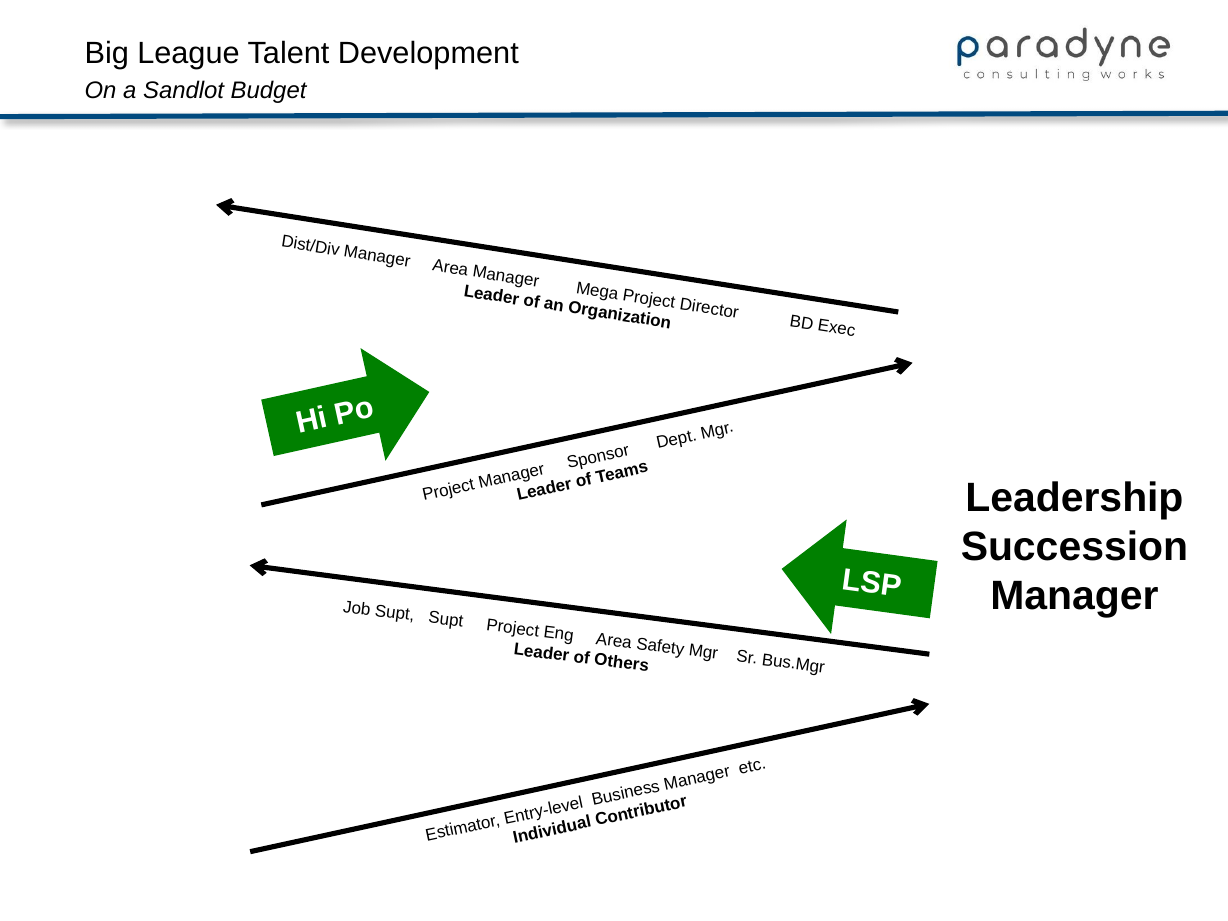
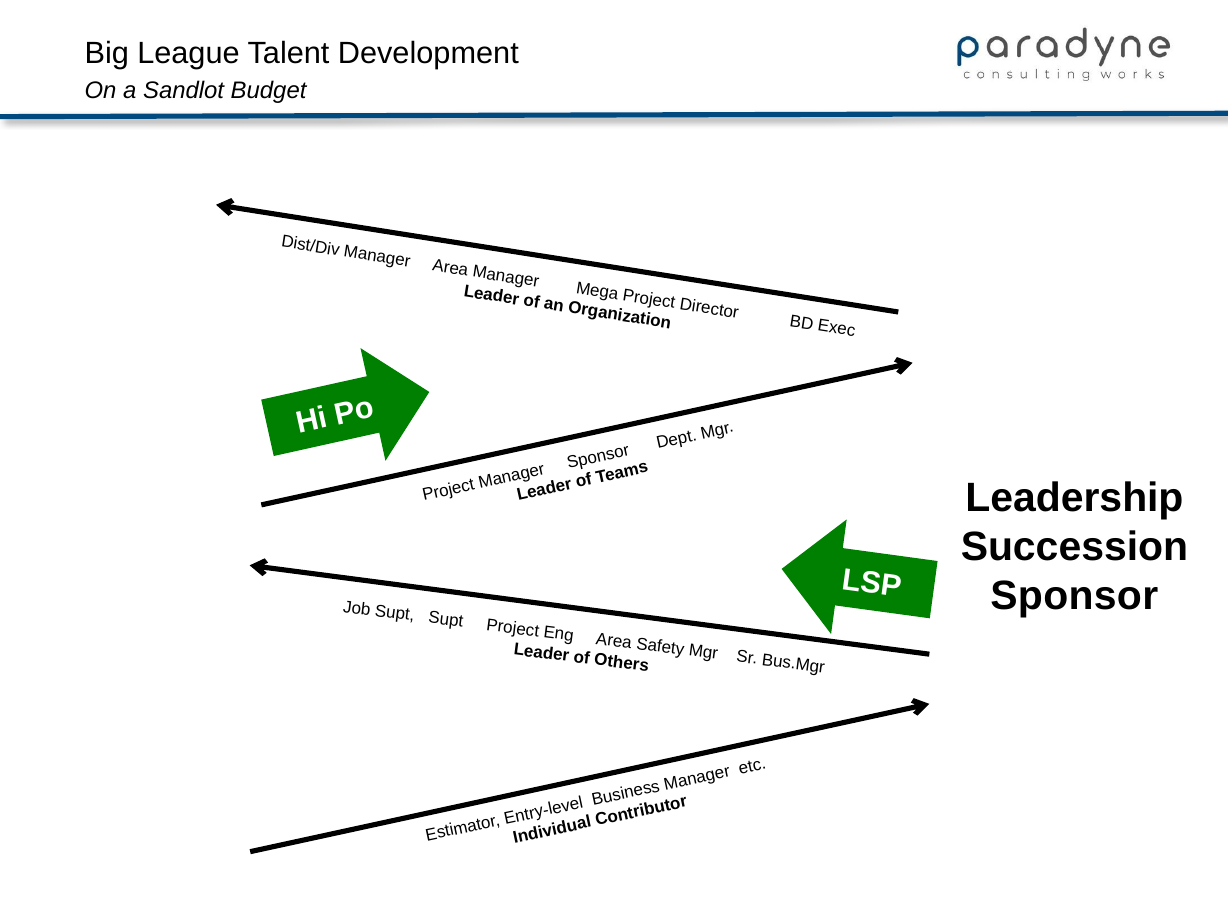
Manager: Manager -> Sponsor (1074, 596)
